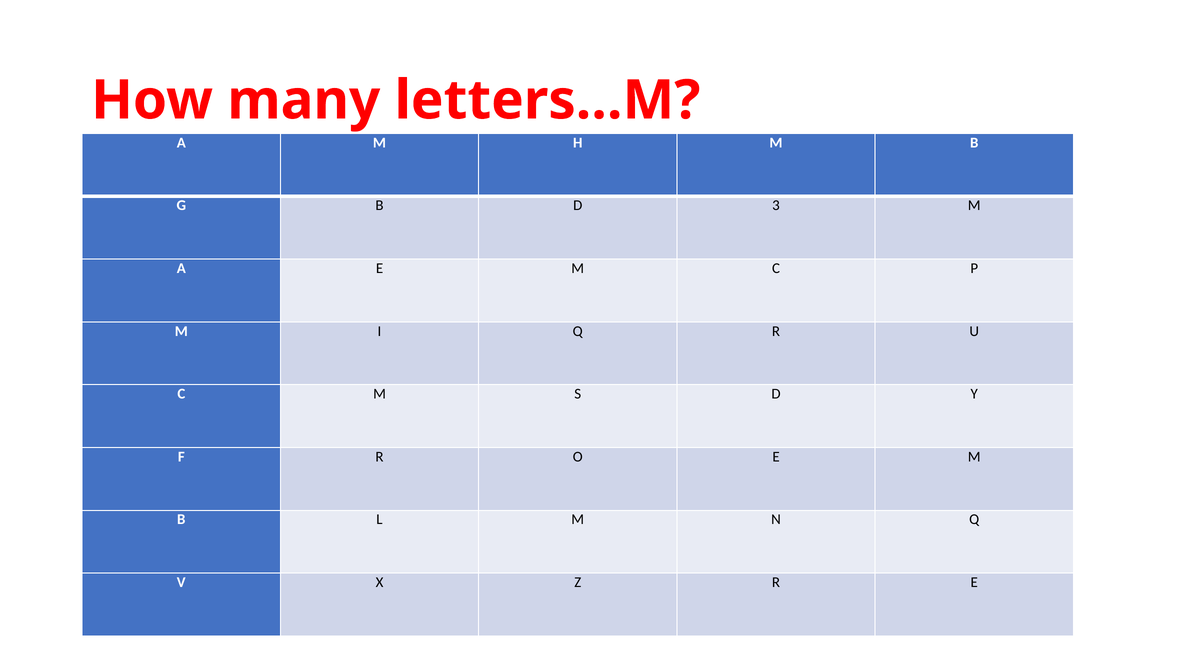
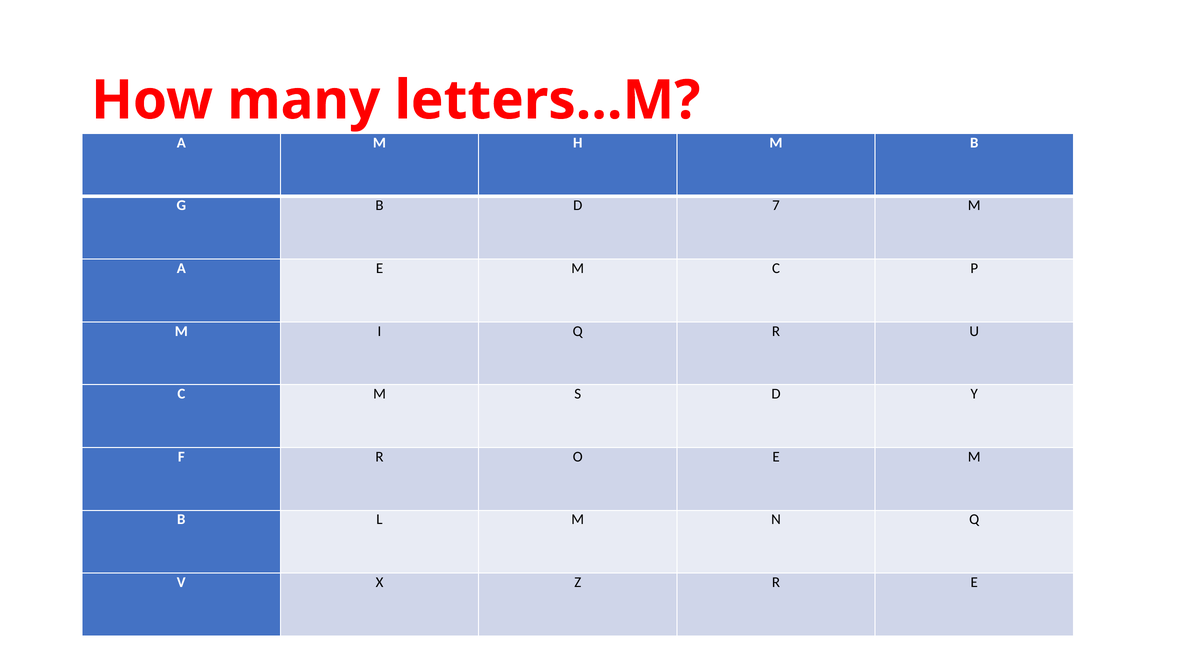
3: 3 -> 7 (776, 205)
